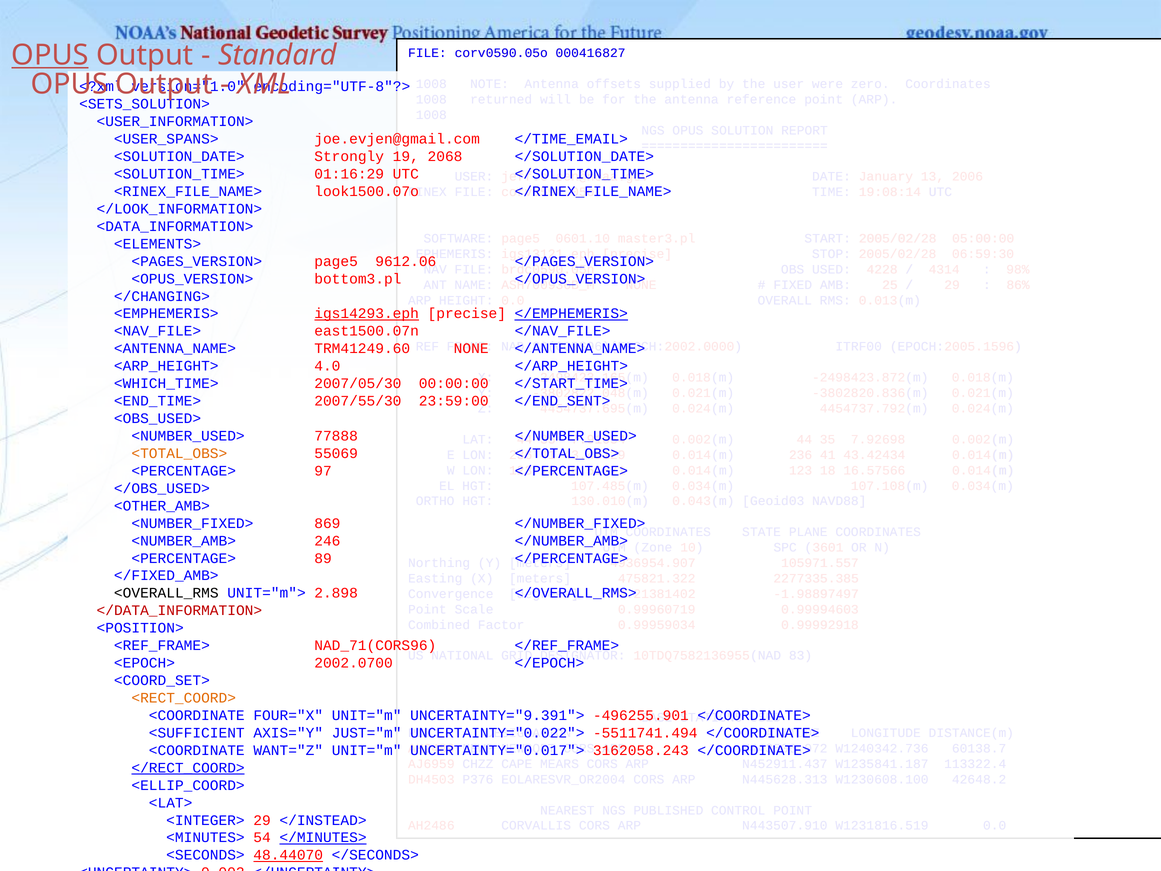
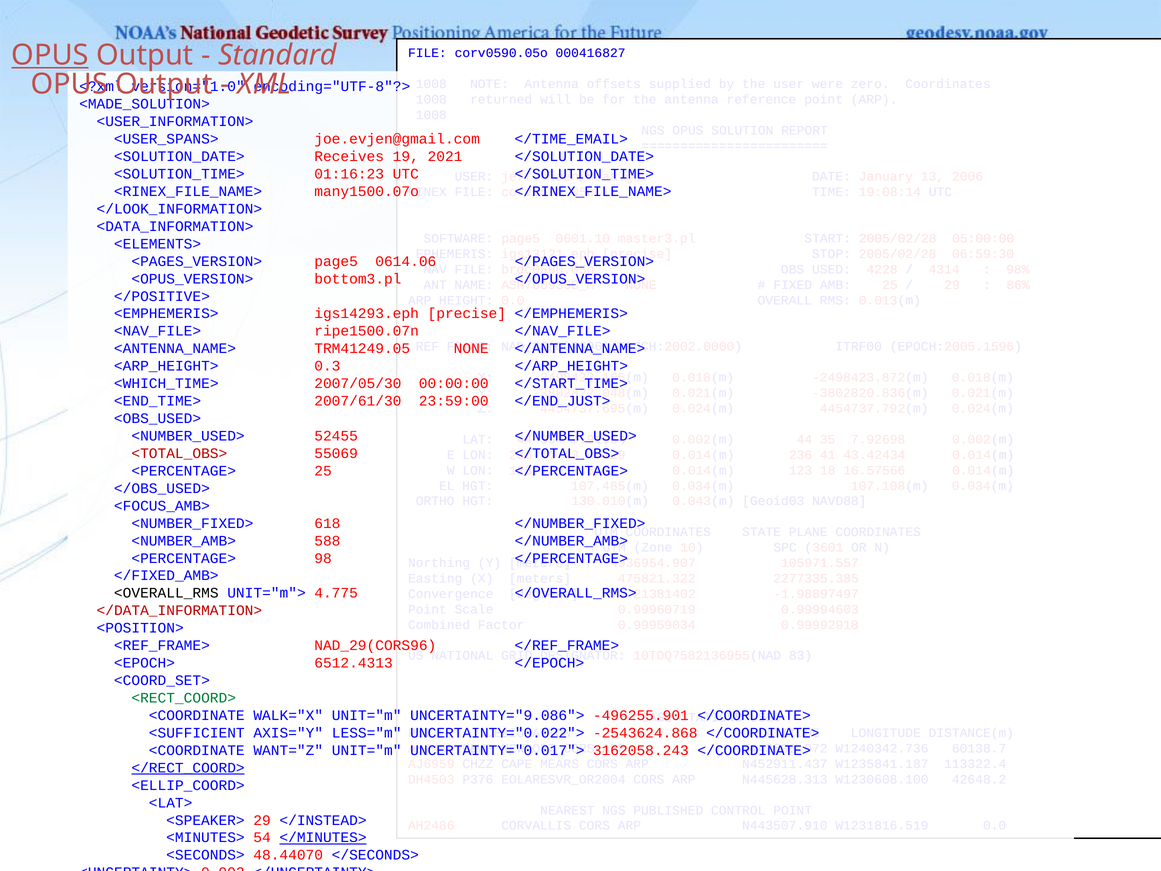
<SETS_SOLUTION>: <SETS_SOLUTION> -> <MADE_SOLUTION> (145, 104)
Strongly: Strongly -> Receives (349, 156)
2068: 2068 -> 2021 (445, 156)
01:16:29: 01:16:29 -> 01:16:23 (349, 174)
look1500.07o: look1500.07o -> many1500.07o (367, 191)
9612.06: 9612.06 -> 0614.06 (406, 261)
</CHANGING>: </CHANGING> -> </POSITIVE> (162, 296)
igs14293.eph underline: present -> none (367, 314)
</EMPHEMERIS> underline: present -> none (571, 314)
east1500.07n: east1500.07n -> ripe1500.07n (367, 331)
TRM41249.60: TRM41249.60 -> TRM41249.05 (362, 349)
4.0: 4.0 -> 0.3 (327, 366)
2007/55/30: 2007/55/30 -> 2007/61/30 (358, 401)
</END_SENT>: </END_SENT> -> </END_JUST> (563, 401)
77888: 77888 -> 52455 (336, 436)
<TOTAL_OBS> colour: orange -> red (179, 453)
<PERCENTAGE> 97: 97 -> 25 (323, 471)
<OTHER_AMB>: <OTHER_AMB> -> <FOCUS_AMB> (162, 506)
869: 869 -> 618 (327, 523)
246: 246 -> 588 (327, 541)
89: 89 -> 98 (323, 558)
2.898: 2.898 -> 4.775 (336, 593)
NAD_71(CORS96: NAD_71(CORS96 -> NAD_29(CORS96 (375, 645)
2002.0700: 2002.0700 -> 6512.4313 (354, 663)
<RECT_COORD> colour: orange -> green (184, 698)
FOUR="X: FOUR="X -> WALK="X (288, 715)
UNCERTAINTY="9.391">: UNCERTAINTY="9.391"> -> UNCERTAINTY="9.086"> (497, 715)
JUST="m: JUST="m -> LESS="m (367, 733)
-5511741.494: -5511741.494 -> -2543624.868 (645, 733)
<INTEGER>: <INTEGER> -> <SPEAKER> (205, 820)
48.44070 underline: present -> none (288, 855)
